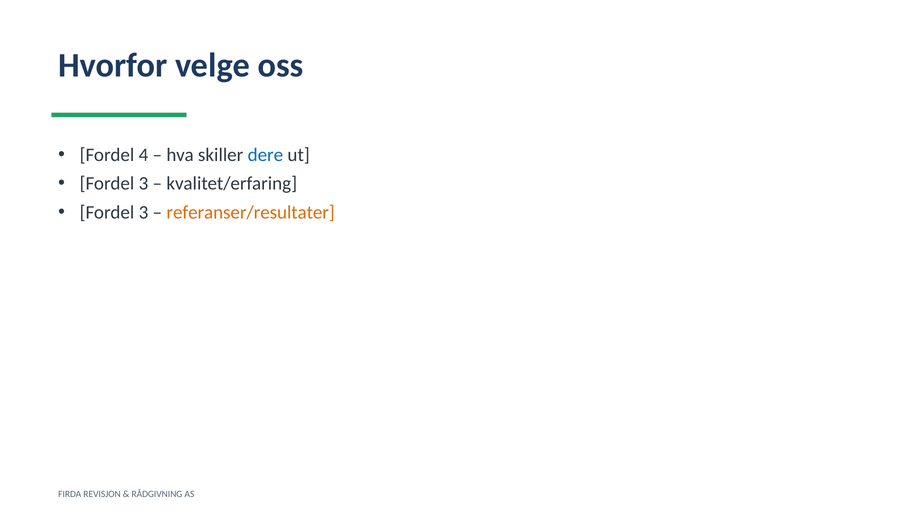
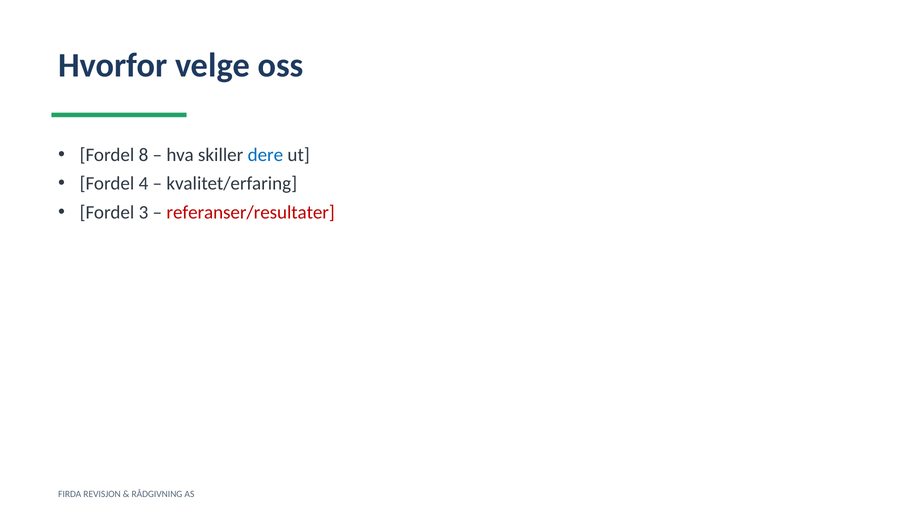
4: 4 -> 8 (143, 155)
3: 3 -> 4 (143, 184)
referanser/resultater colour: orange -> red (251, 212)
